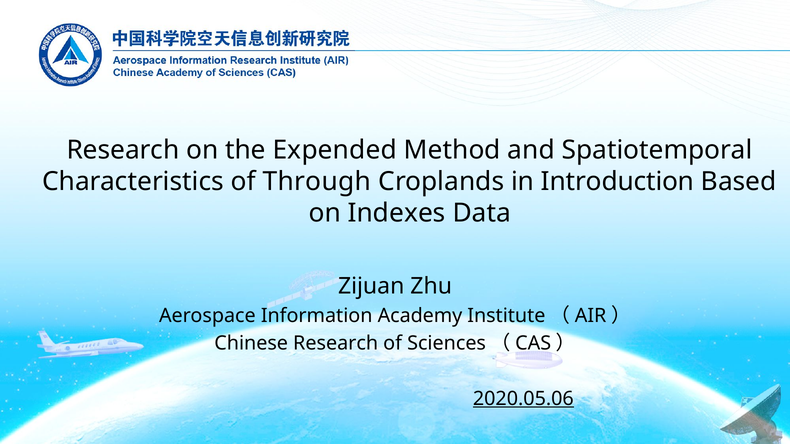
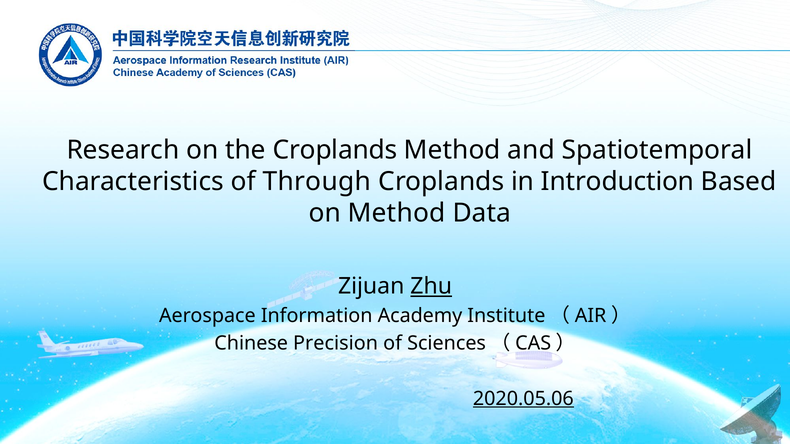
the Expended: Expended -> Croplands (335, 150)
on Indexes: Indexes -> Method (397, 213)
Zhu underline: none -> present (431, 287)
Chinese Research: Research -> Precision (336, 344)
